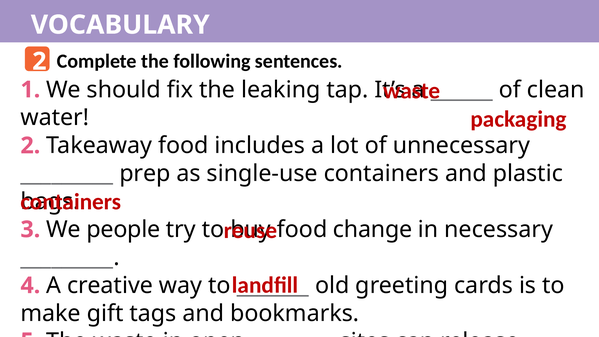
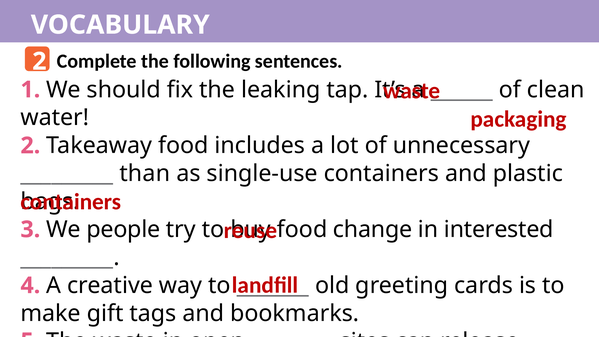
prep: prep -> than (145, 174)
necessary: necessary -> interested (499, 229)
